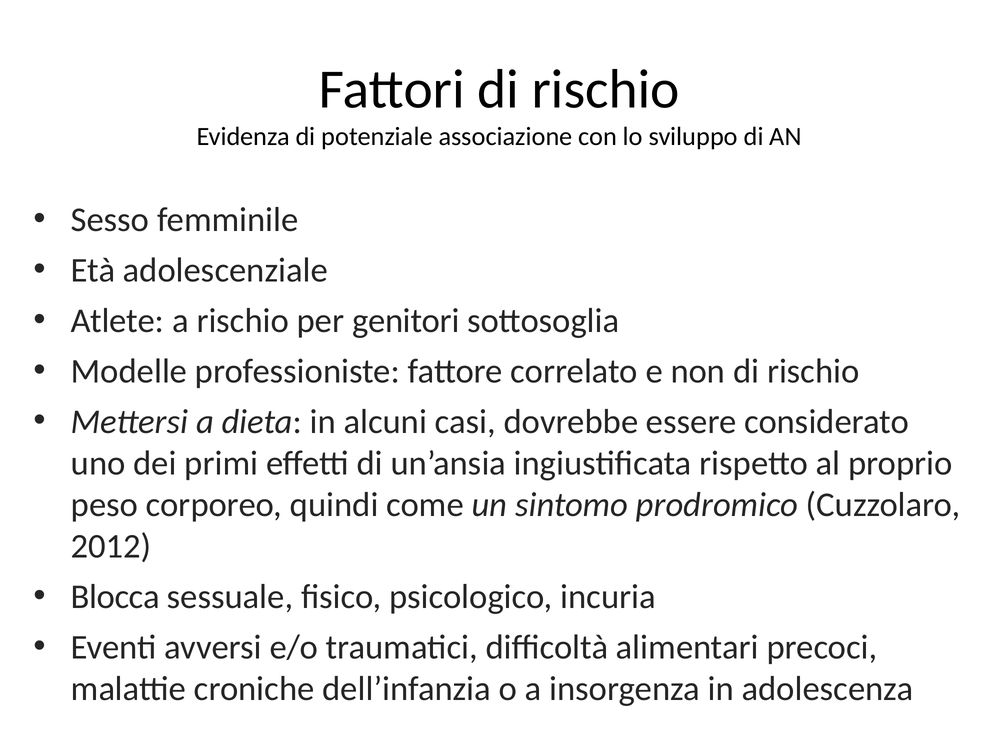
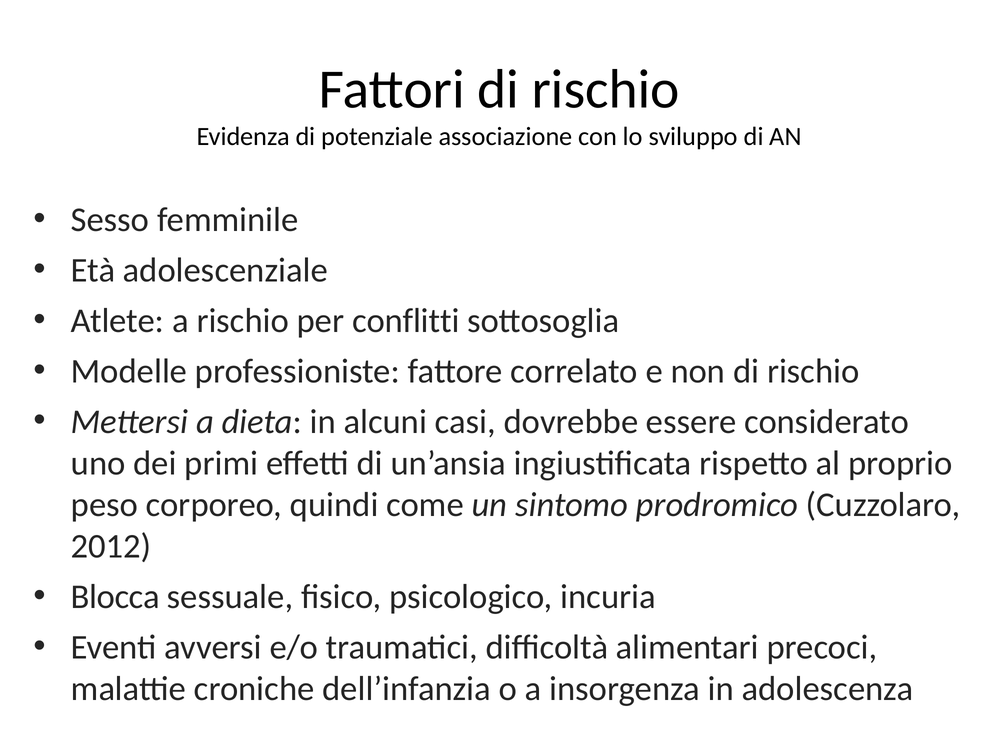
genitori: genitori -> conflitti (406, 321)
